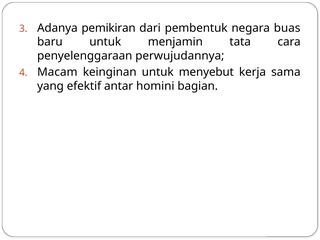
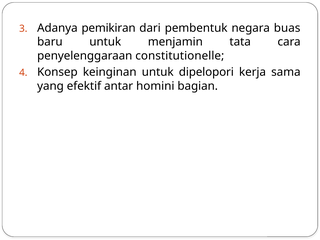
perwujudannya: perwujudannya -> constitutionelle (180, 56)
Macam: Macam -> Konsep (57, 72)
menyebut: menyebut -> dipelopori (206, 72)
